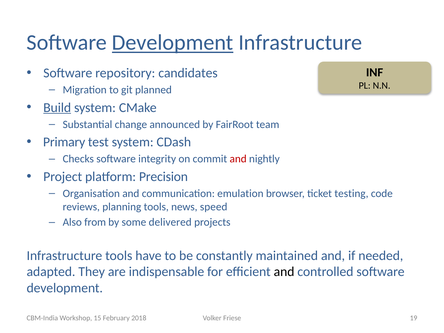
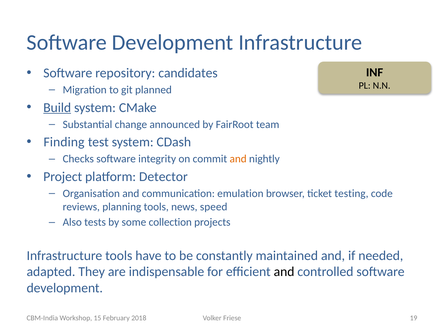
Development underline: present -> none (173, 43)
Primary: Primary -> Finding (64, 142)
and colour: red -> orange (238, 159)
Precision: Precision -> Detector (163, 177)
from: from -> tests (95, 222)
delivered: delivered -> collection (170, 222)
